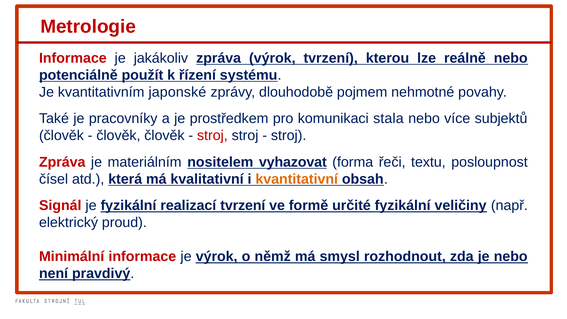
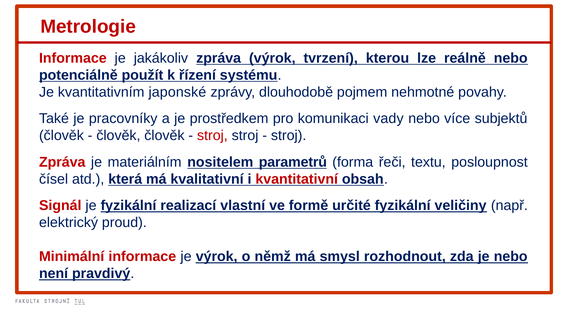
stala: stala -> vady (388, 119)
vyhazovat: vyhazovat -> parametrů (293, 162)
kvantitativní colour: orange -> red (297, 179)
realizací tvrzení: tvrzení -> vlastní (243, 206)
